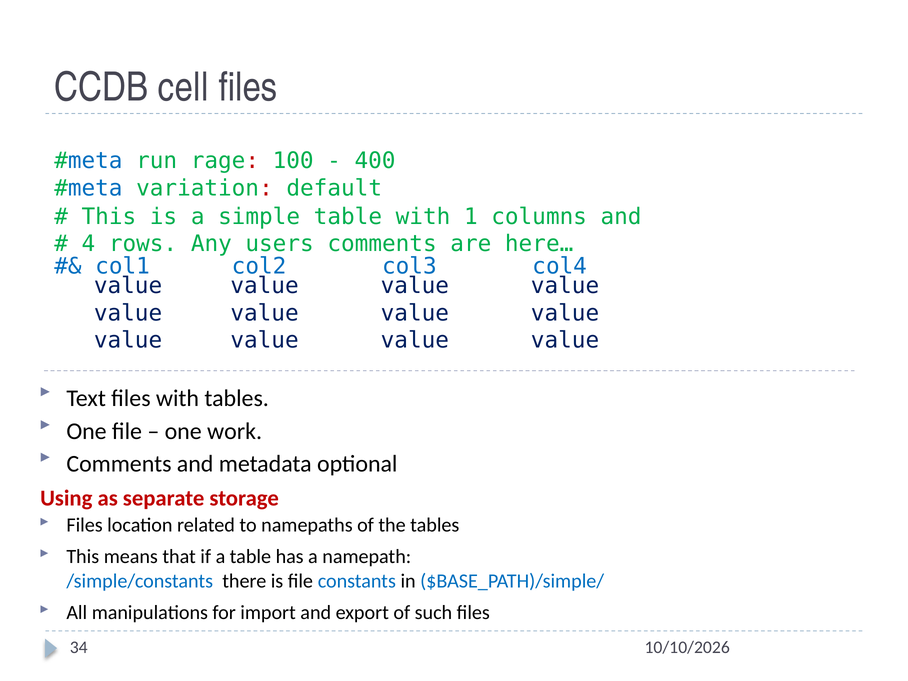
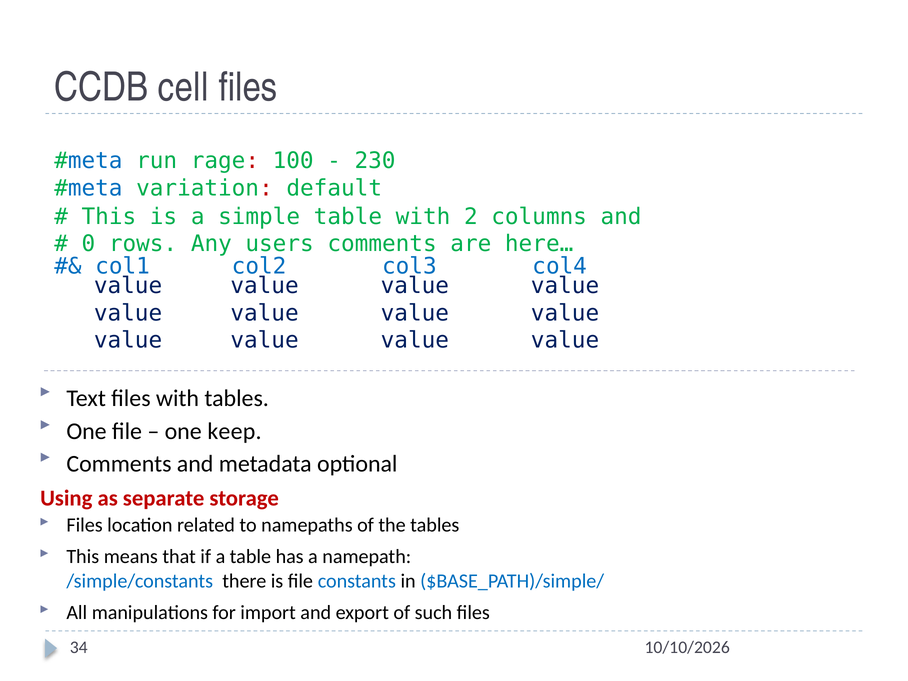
400: 400 -> 230 (375, 161)
1: 1 -> 2 (471, 217)
4: 4 -> 0 (88, 244)
work: work -> keep (235, 431)
